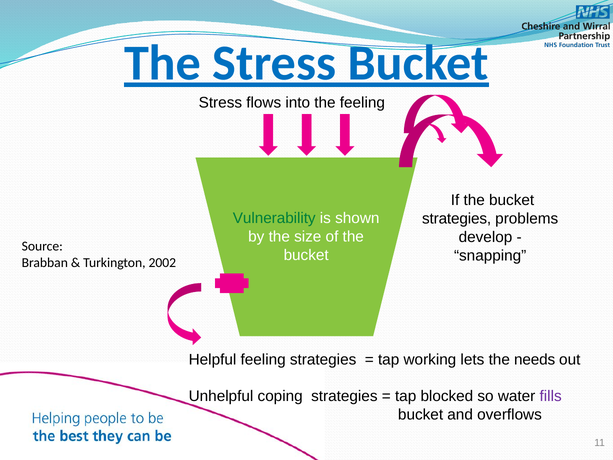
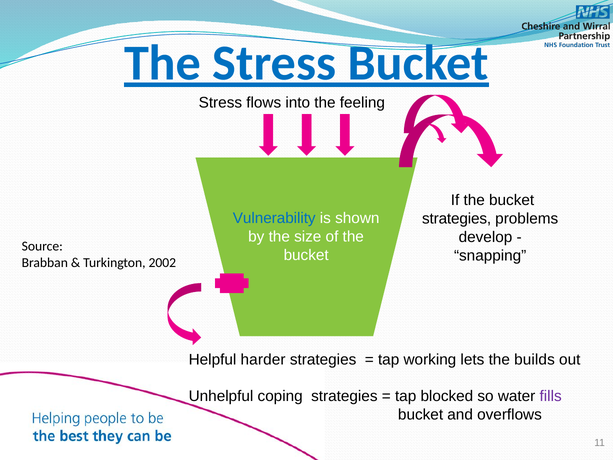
Vulnerability colour: green -> blue (274, 218)
Helpful feeling: feeling -> harder (263, 359)
needs: needs -> builds (534, 359)
